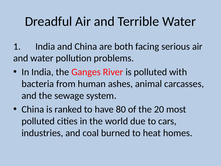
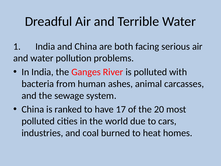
80: 80 -> 17 (121, 109)
